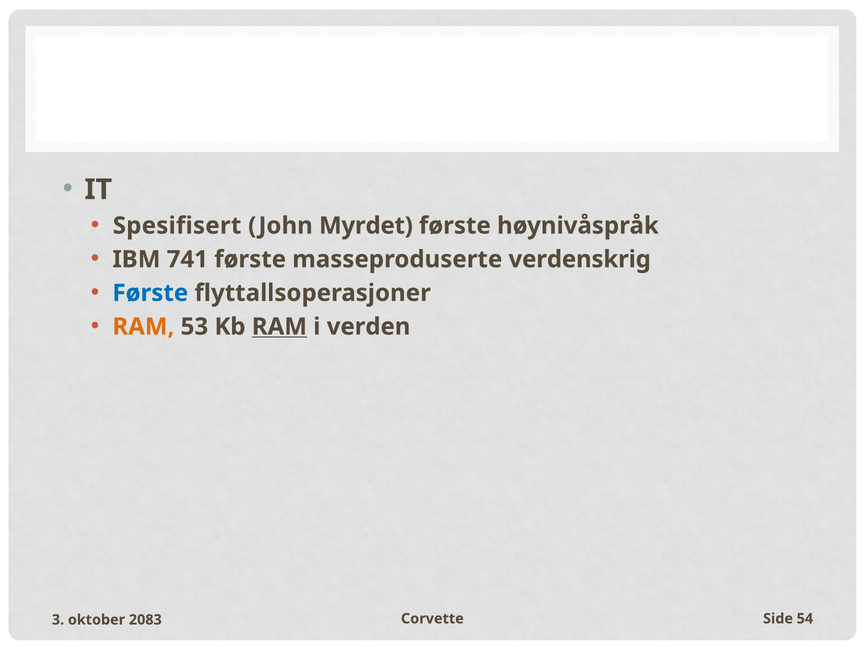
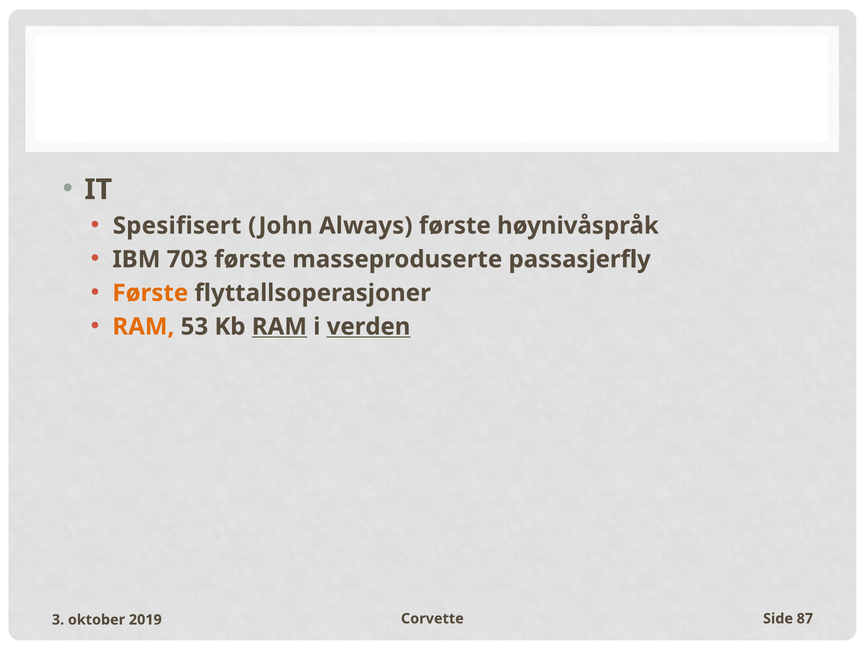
Myrdet: Myrdet -> Always (366, 226)
741: 741 -> 703 (187, 259)
verdenskrig: verdenskrig -> passasjerfly (580, 259)
Første colour: blue -> orange (150, 293)
verden underline: none -> present (369, 327)
2083: 2083 -> 2019 (145, 620)
54: 54 -> 87 (805, 618)
